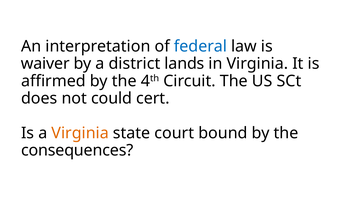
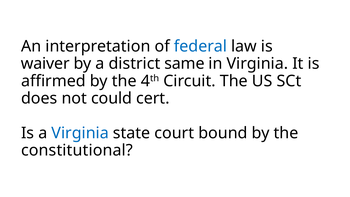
lands: lands -> same (184, 64)
Virginia colour: orange -> blue (80, 133)
consequences: consequences -> constitutional (77, 150)
